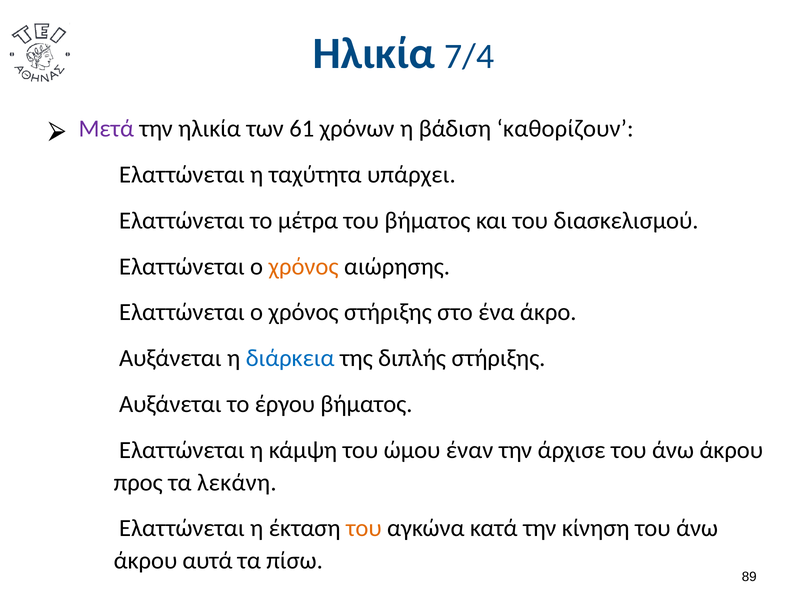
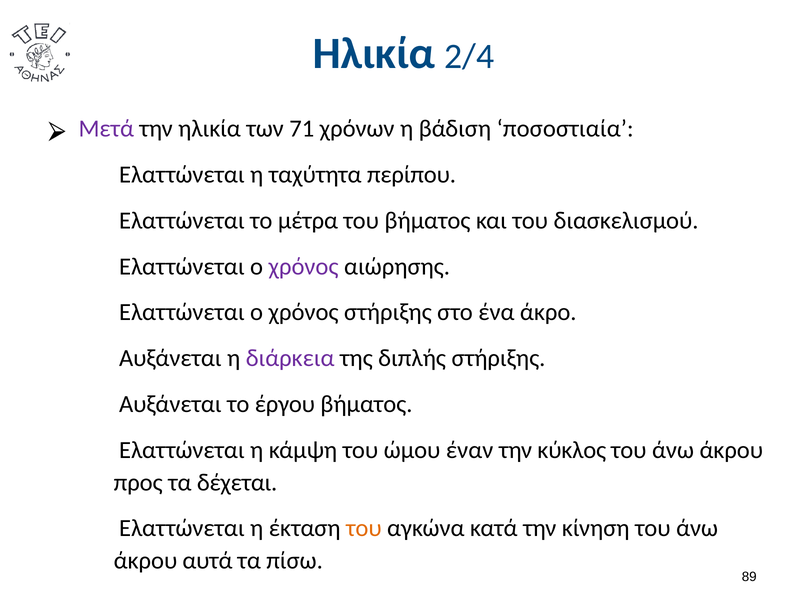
7/4: 7/4 -> 2/4 (469, 56)
61: 61 -> 71 (302, 129)
καθορίζουν: καθορίζουν -> ποσοστιαία (565, 129)
υπάρχει: υπάρχει -> περίπου (412, 175)
χρόνος colour: orange -> purple (304, 266)
διάρκεια colour: blue -> purple (290, 358)
άρχισε: άρχισε -> κύκλος (572, 450)
λεκάνη: λεκάνη -> δέχεται (237, 482)
